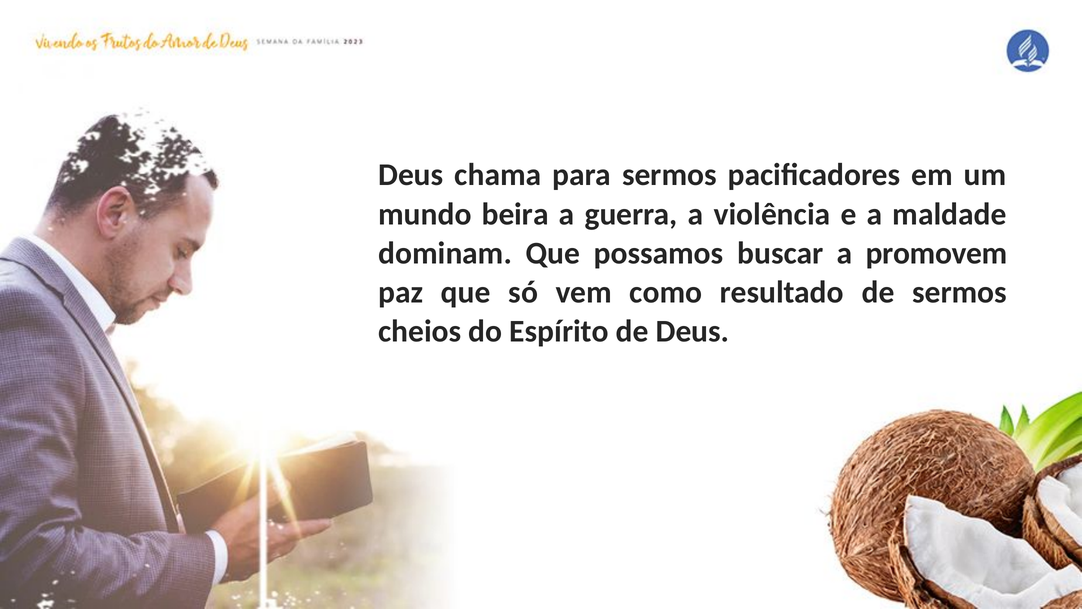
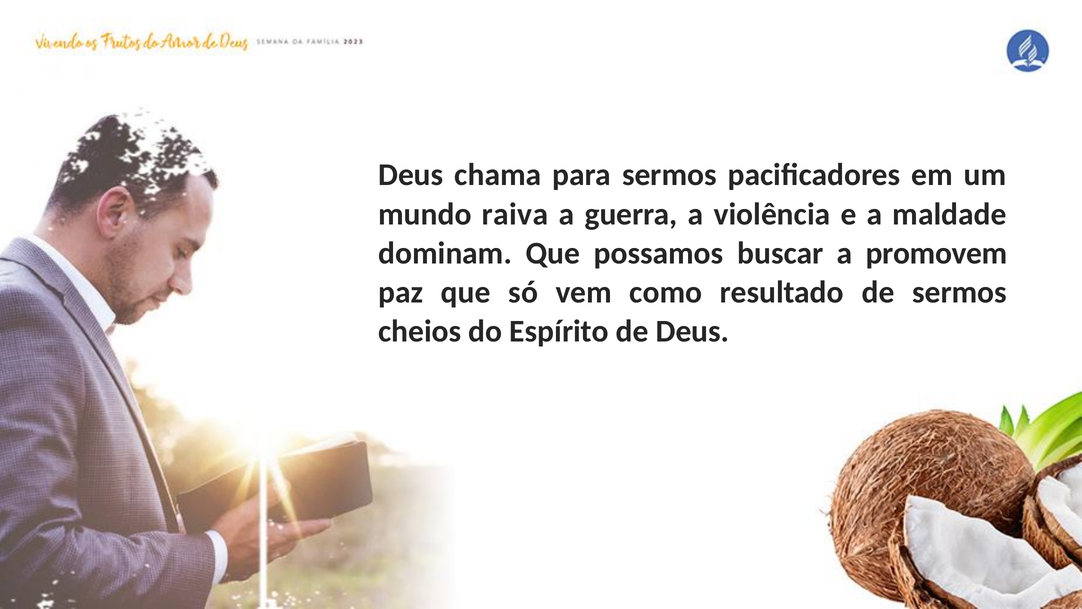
beira: beira -> raiva (515, 214)
